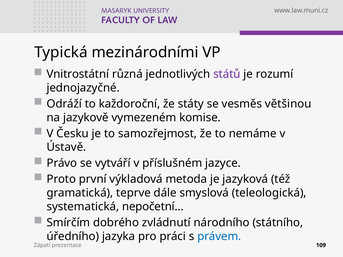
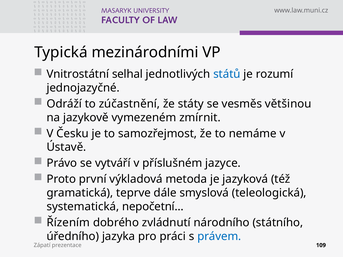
různá: různá -> selhal (127, 74)
států colour: purple -> blue (227, 74)
každoroční: každoroční -> zúčastnění (129, 104)
komise: komise -> zmírnit (200, 118)
Smírčím: Smírčím -> Řízením (68, 223)
